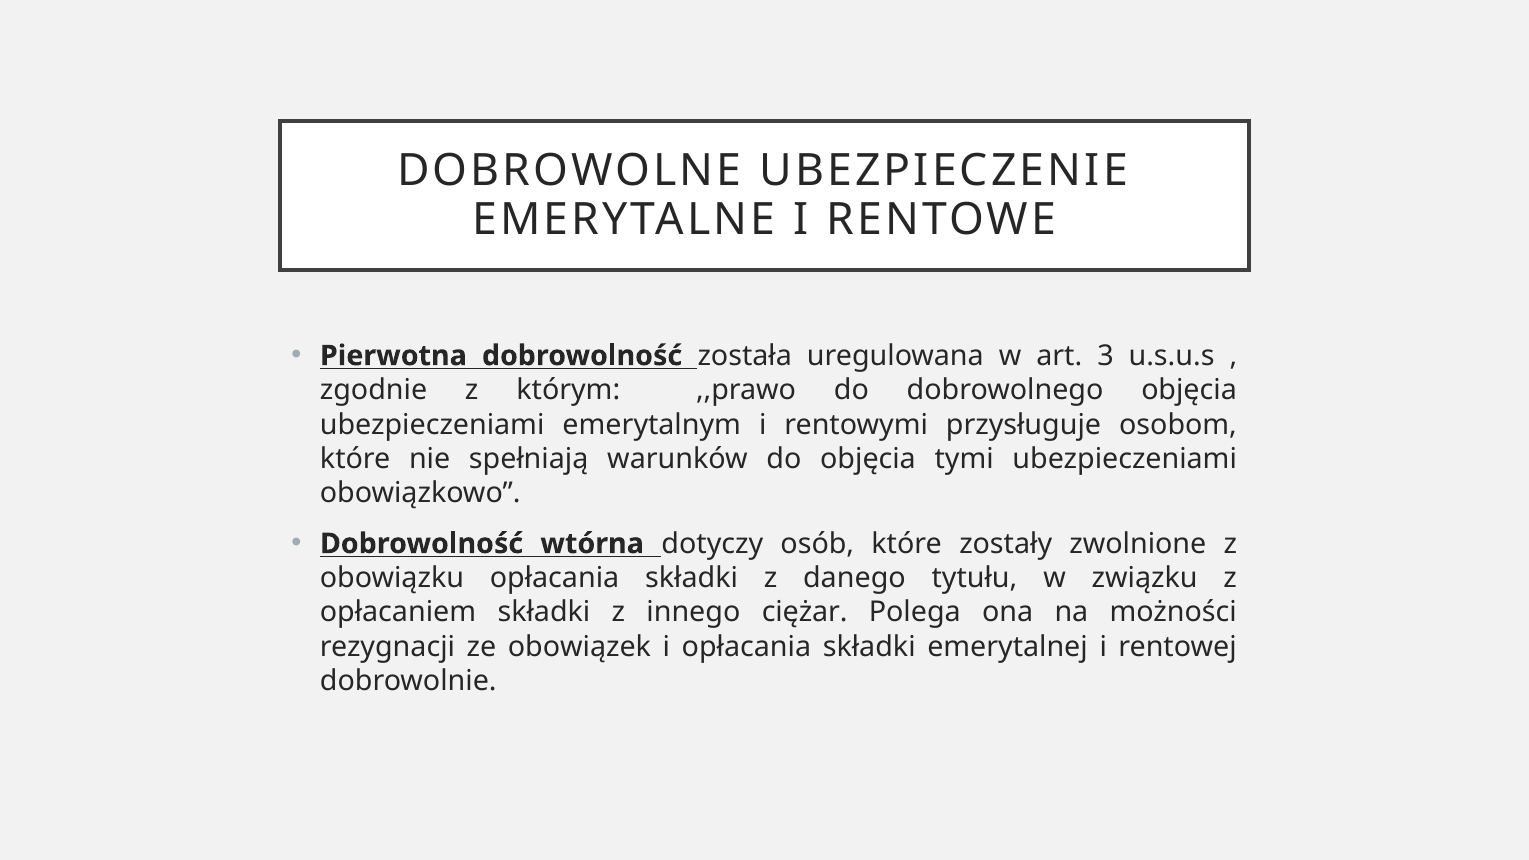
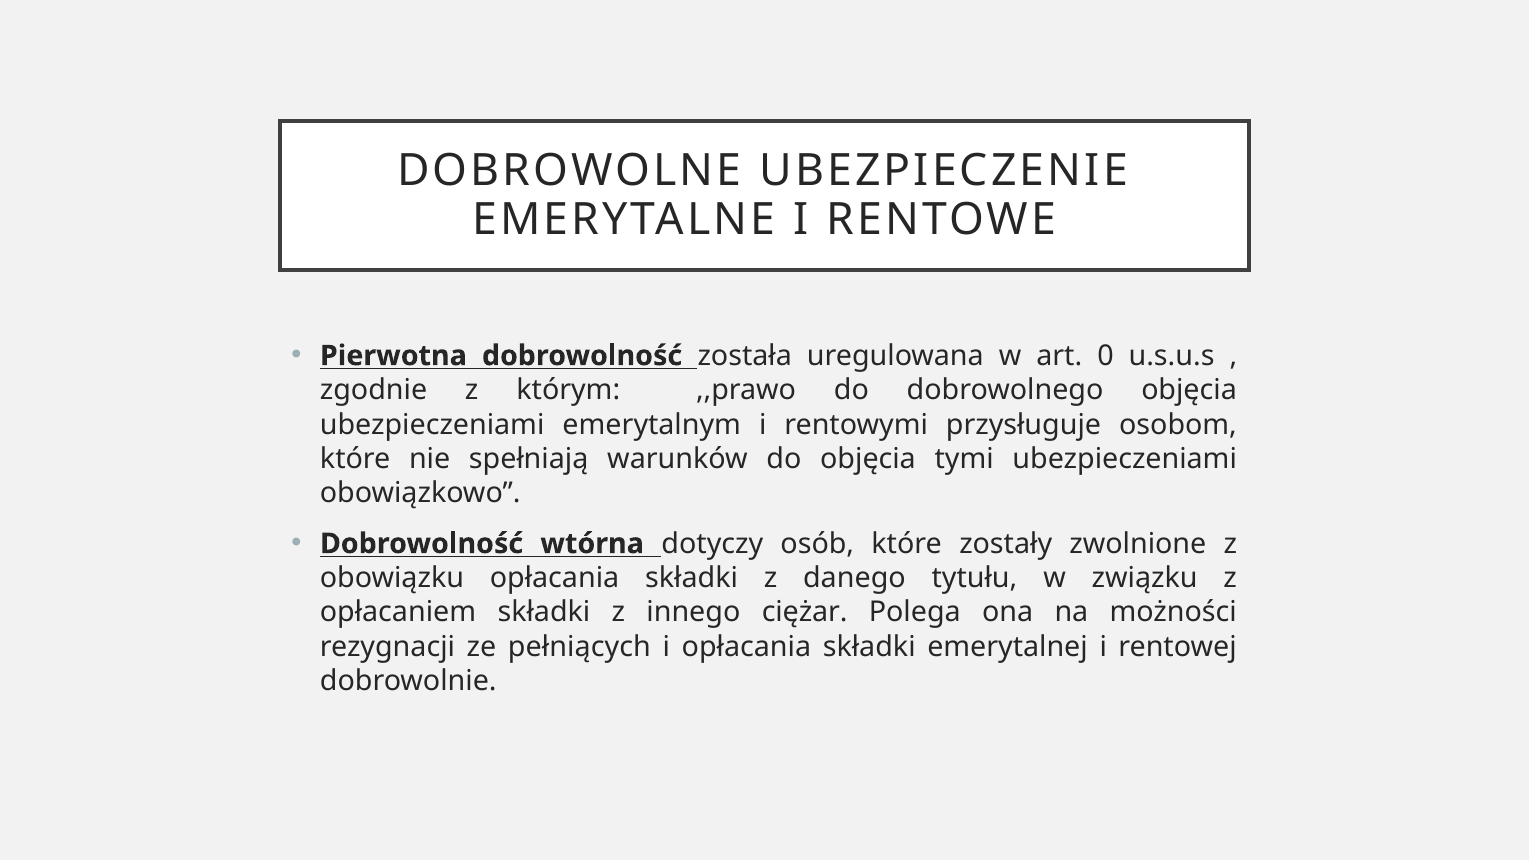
3: 3 -> 0 (1106, 356)
obowiązek: obowiązek -> pełniących (579, 647)
